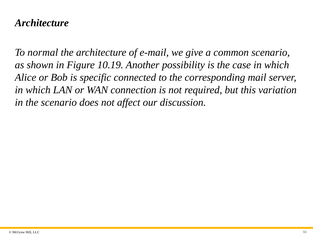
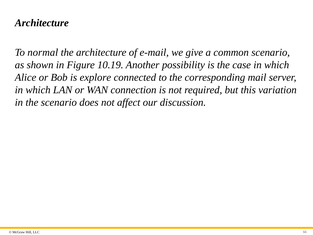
specific: specific -> explore (95, 77)
